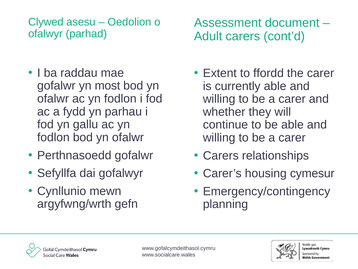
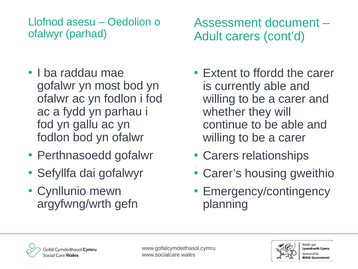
Clywed: Clywed -> Llofnod (46, 22)
cymesur: cymesur -> gweithio (312, 173)
